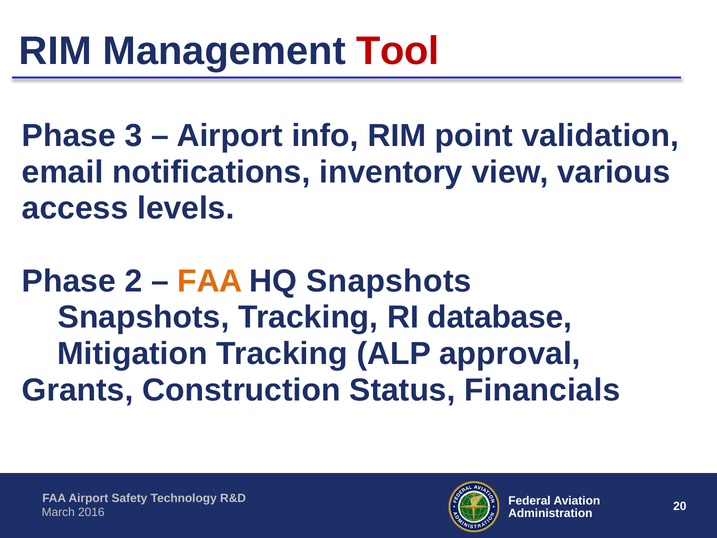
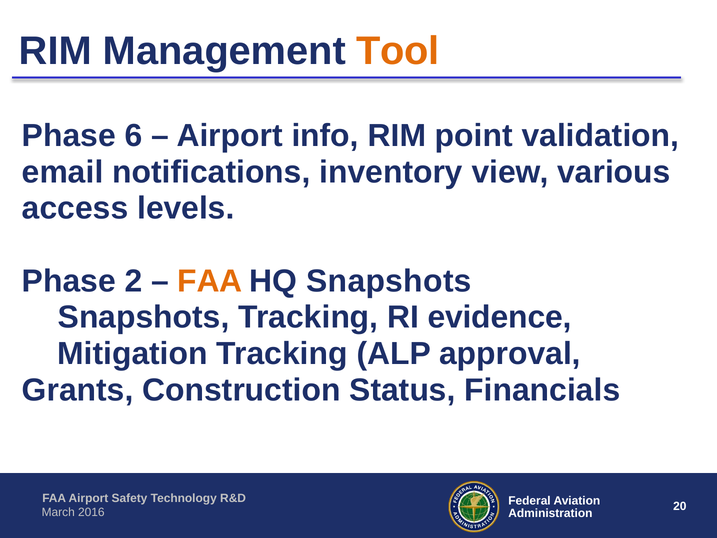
Tool colour: red -> orange (398, 51)
3: 3 -> 6 (133, 136)
database: database -> evidence (500, 317)
